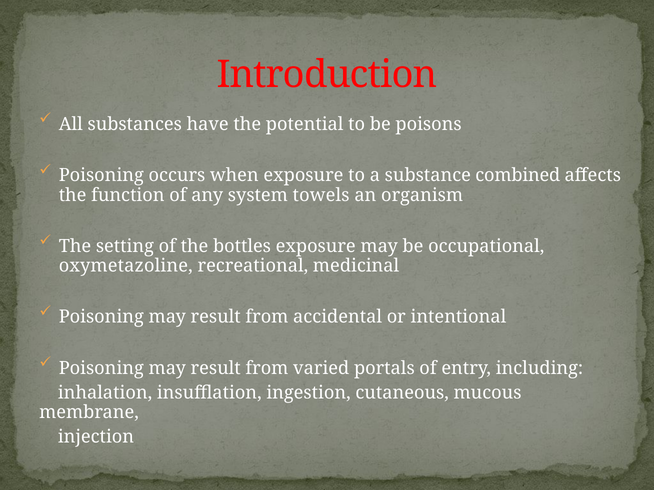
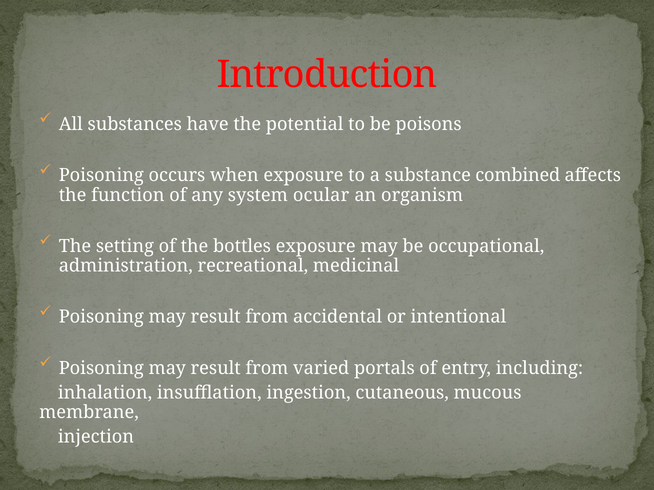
towels: towels -> ocular (321, 195)
oxymetazoline: oxymetazoline -> administration (126, 266)
